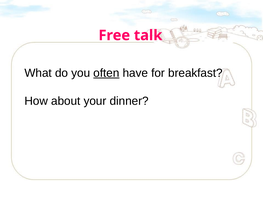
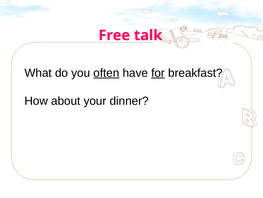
for underline: none -> present (158, 73)
